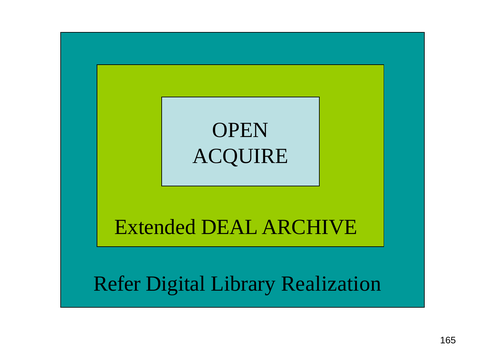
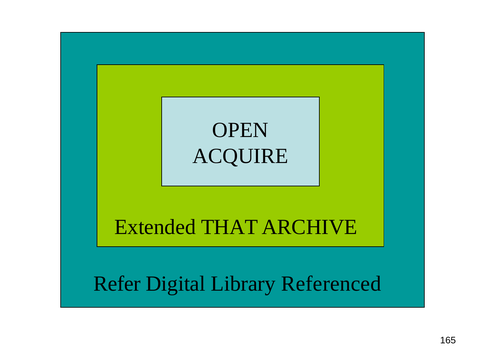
DEAL: DEAL -> THAT (229, 227)
Realization: Realization -> Referenced (331, 284)
